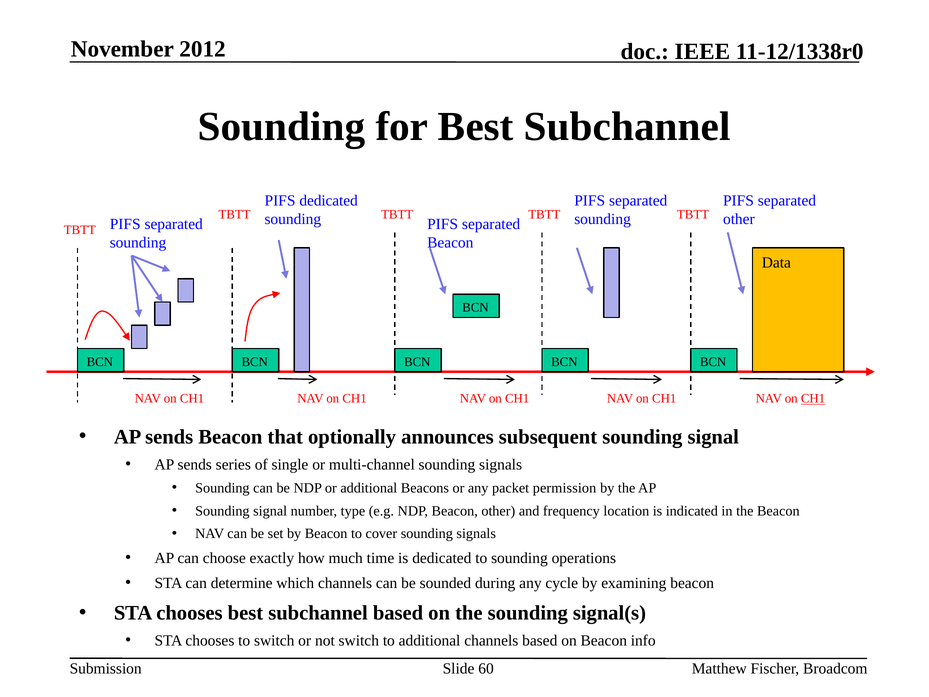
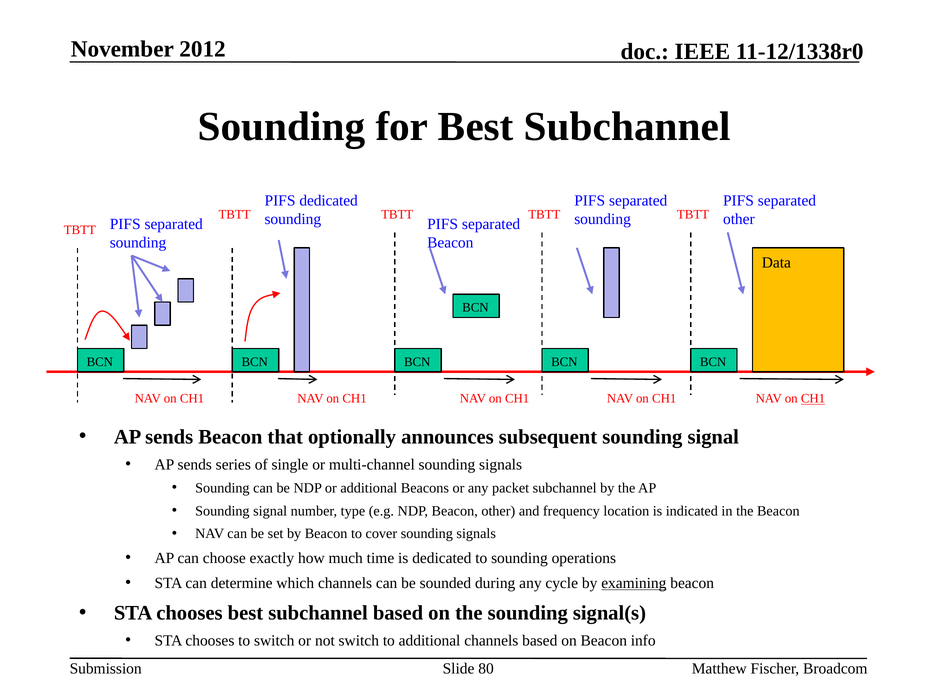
packet permission: permission -> subchannel (565, 488)
examining underline: none -> present (634, 583)
60: 60 -> 80 (486, 668)
